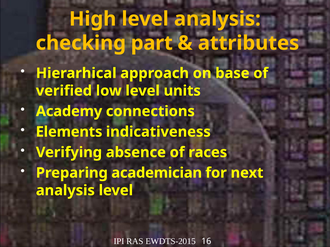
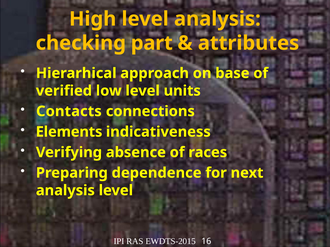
Academy: Academy -> Contacts (69, 112)
academician: academician -> dependence (157, 173)
